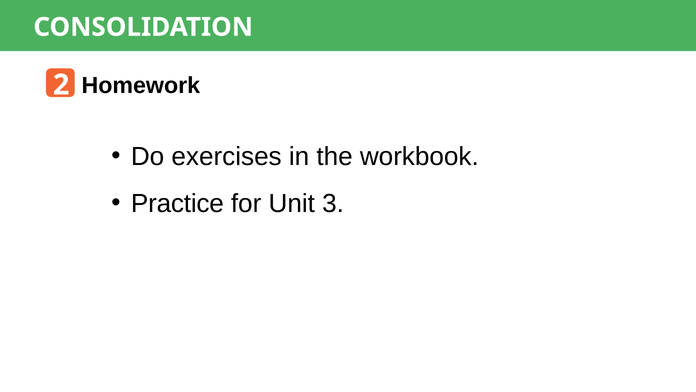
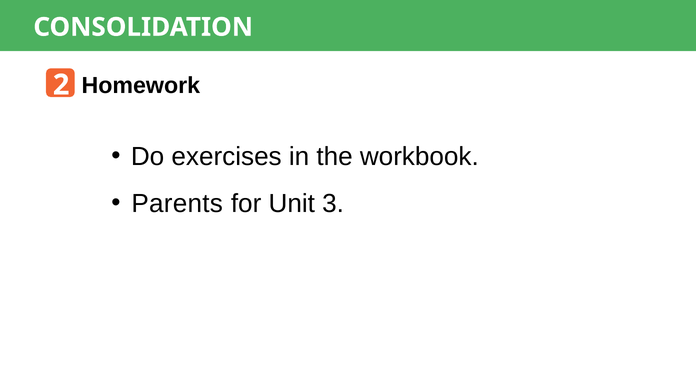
Practice: Practice -> Parents (177, 203)
